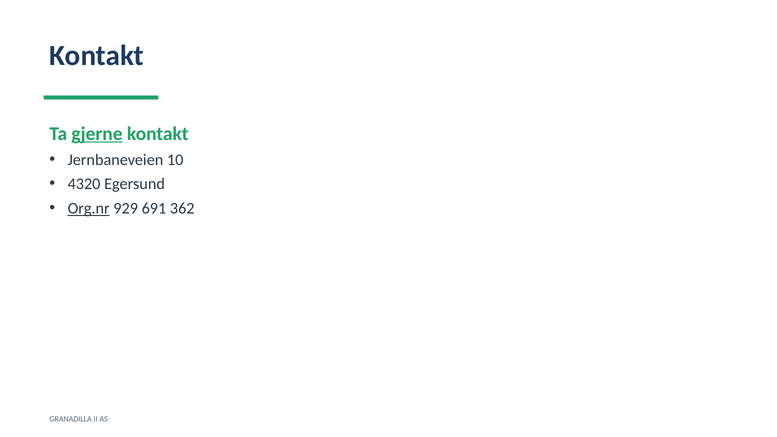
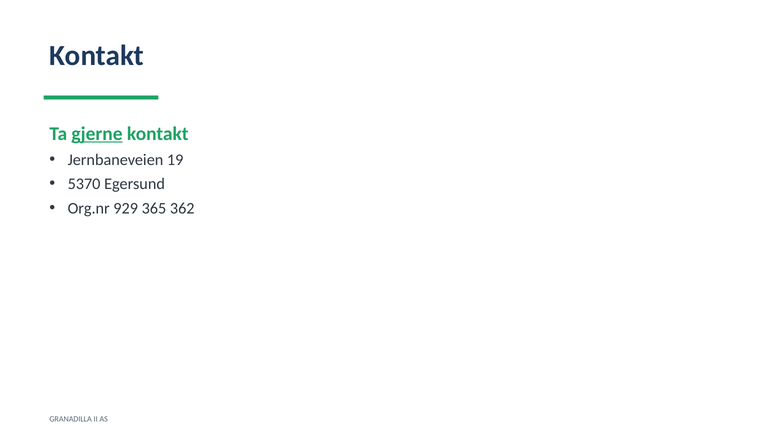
10: 10 -> 19 (175, 160)
4320: 4320 -> 5370 (84, 184)
Org.nr underline: present -> none (89, 208)
691: 691 -> 365 (154, 208)
